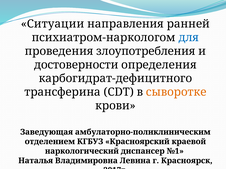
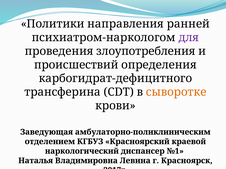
Ситуации: Ситуации -> Политики (53, 24)
для colour: blue -> purple (189, 38)
достоверности: достоверности -> происшествий (76, 65)
